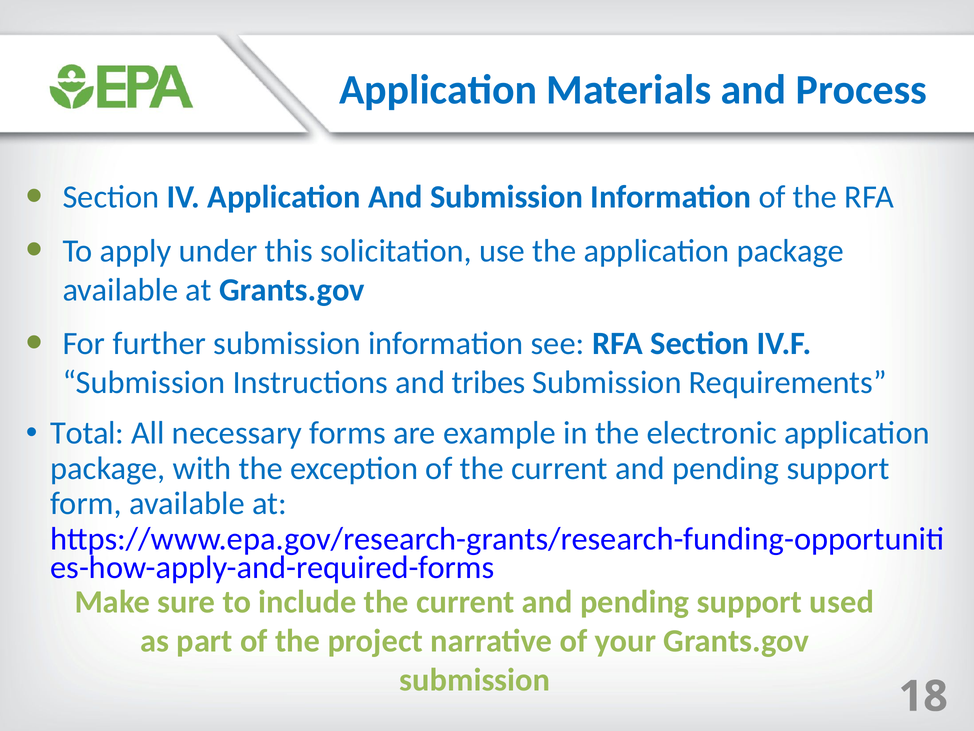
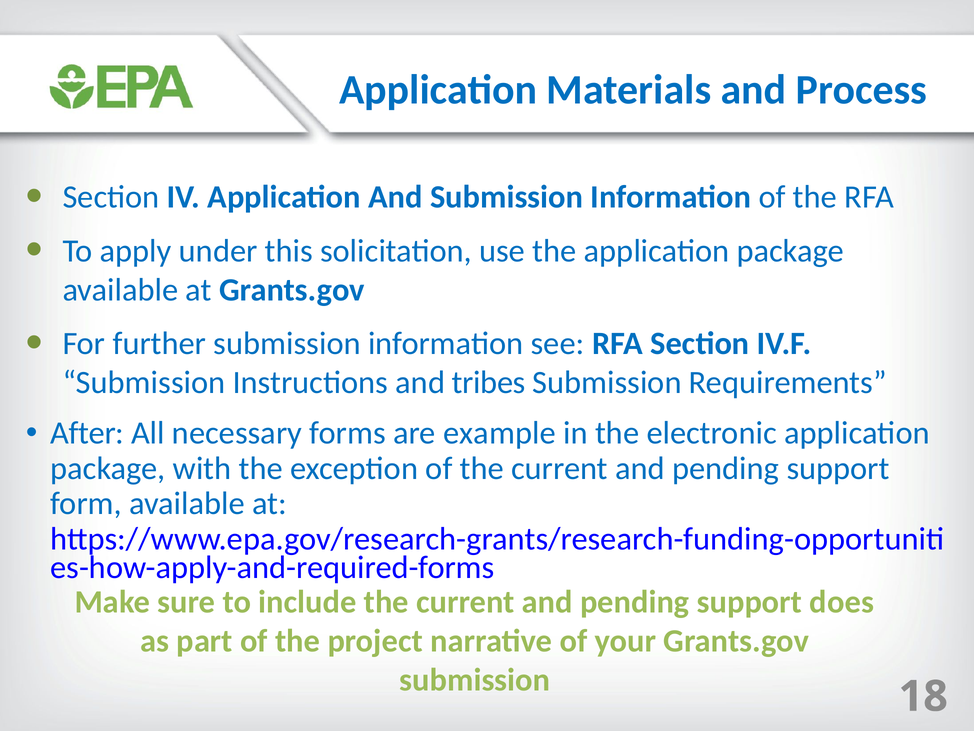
Total: Total -> After (87, 433)
used: used -> does (842, 602)
